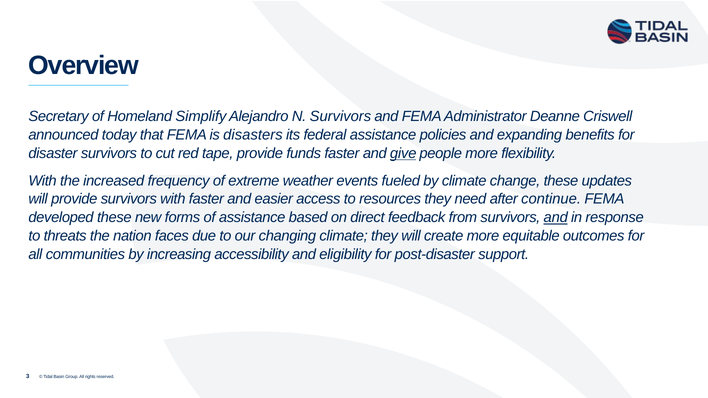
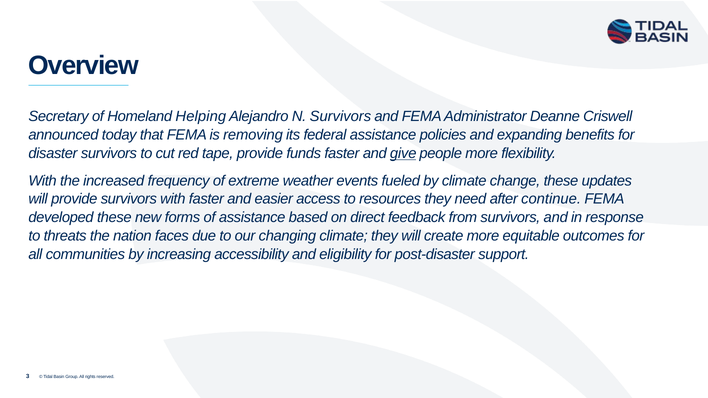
Simplify: Simplify -> Helping (201, 117)
disasters: disasters -> removing (253, 135)
and underline: present -> none (556, 218)
